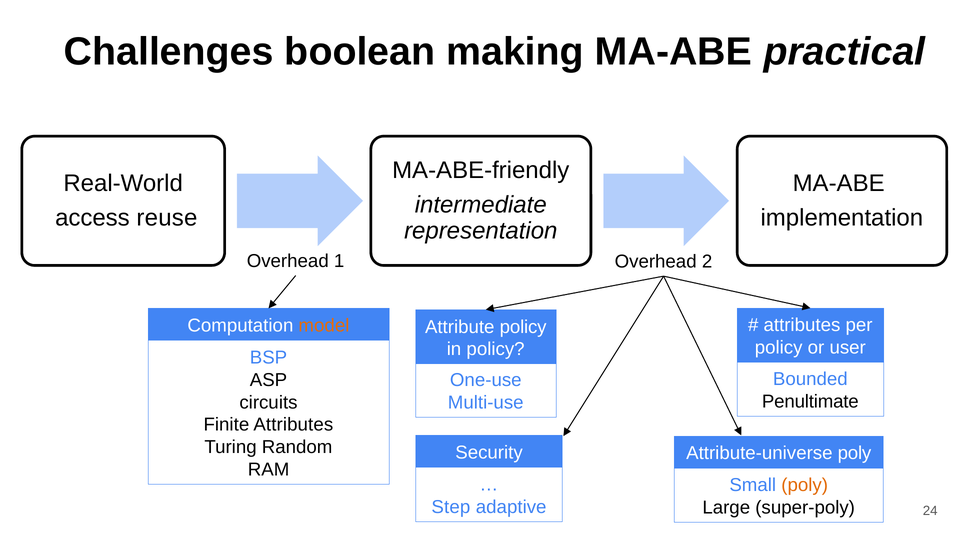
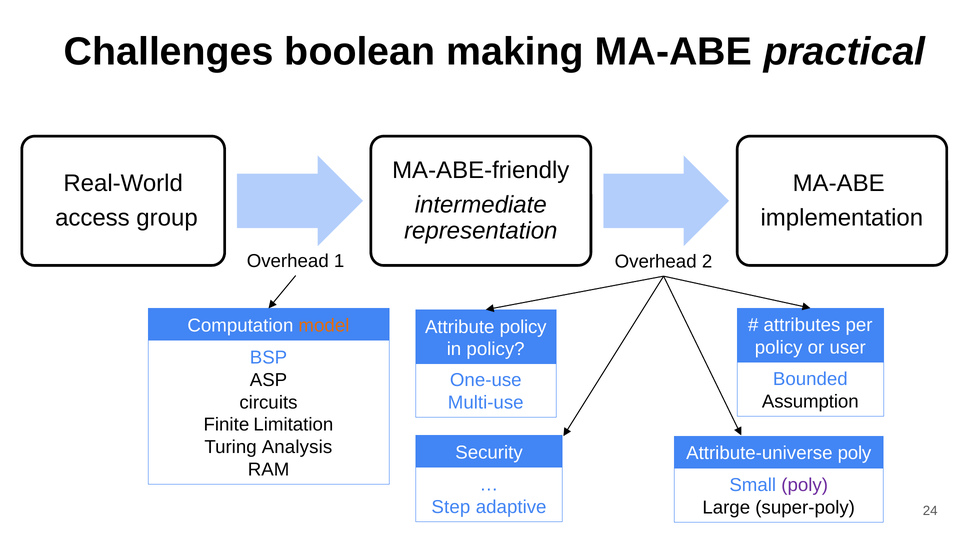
reuse: reuse -> group (167, 218)
Penultimate: Penultimate -> Assumption (810, 402)
Finite Attributes: Attributes -> Limitation (293, 425)
Random: Random -> Analysis (297, 447)
poly colour: orange -> purple (805, 485)
